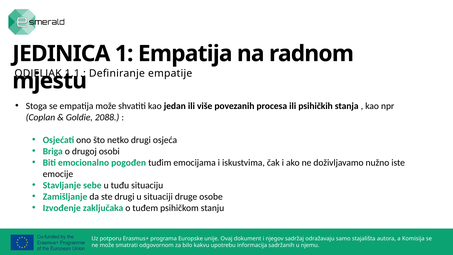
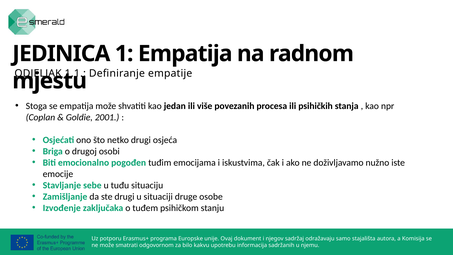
2088: 2088 -> 2001 (107, 117)
